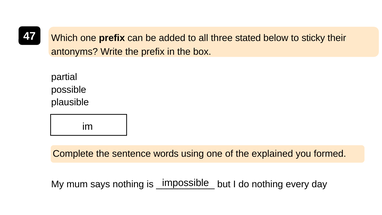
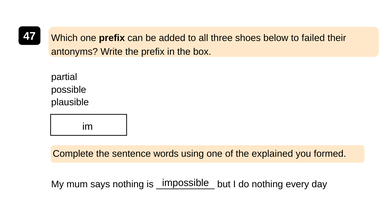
stated: stated -> shoes (248, 38)
sticky: sticky -> failed (313, 38)
